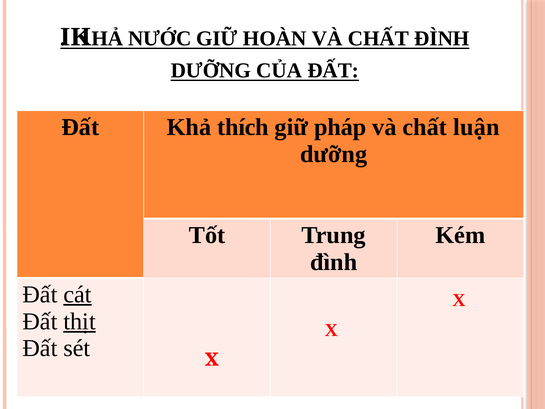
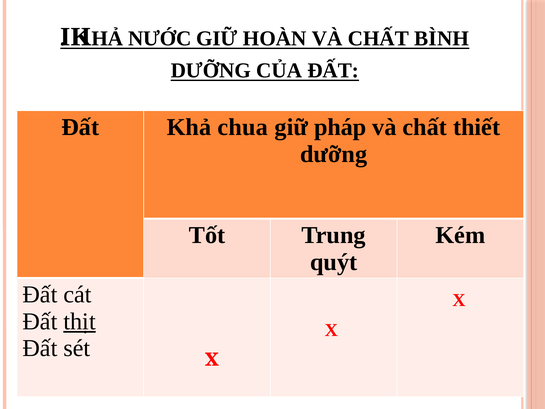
CHẤT ĐÌNH: ĐÌNH -> BÌNH (442, 39)
thích: thích -> chua (243, 127)
luận: luận -> thiết (477, 127)
đình: đình -> quýt (334, 262)
cát underline: present -> none (78, 294)
